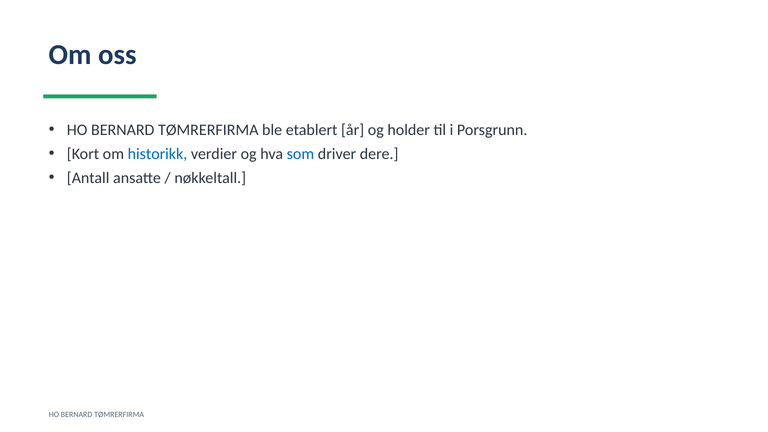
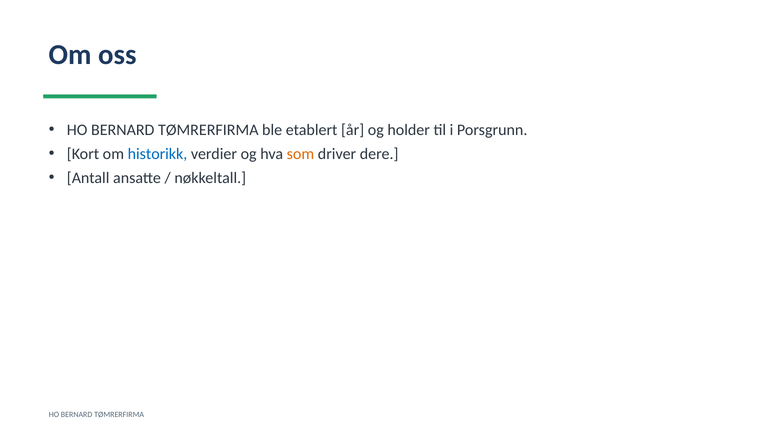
som colour: blue -> orange (300, 154)
